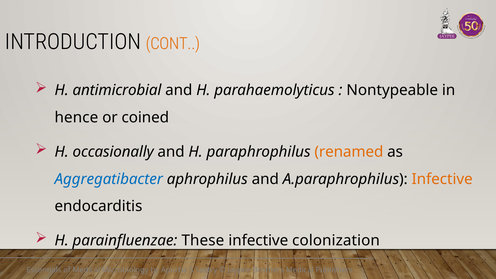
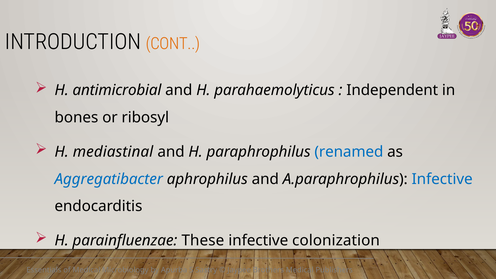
Nontypeable: Nontypeable -> Independent (392, 90)
hence: hence -> bones (76, 118)
coined: coined -> ribosyl (145, 118)
occasionally: occasionally -> mediastinal (113, 152)
renamed colour: orange -> blue (349, 152)
Infective colour: orange -> blue (442, 179)
